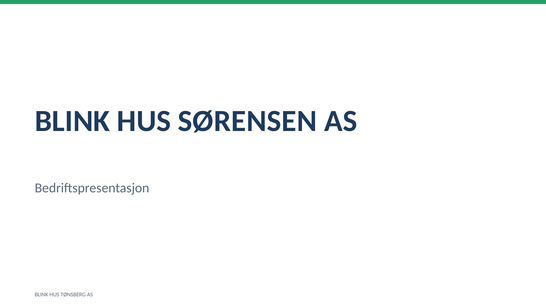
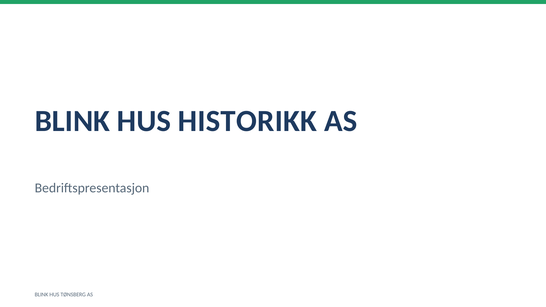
SØRENSEN: SØRENSEN -> HISTORIKK (247, 121)
